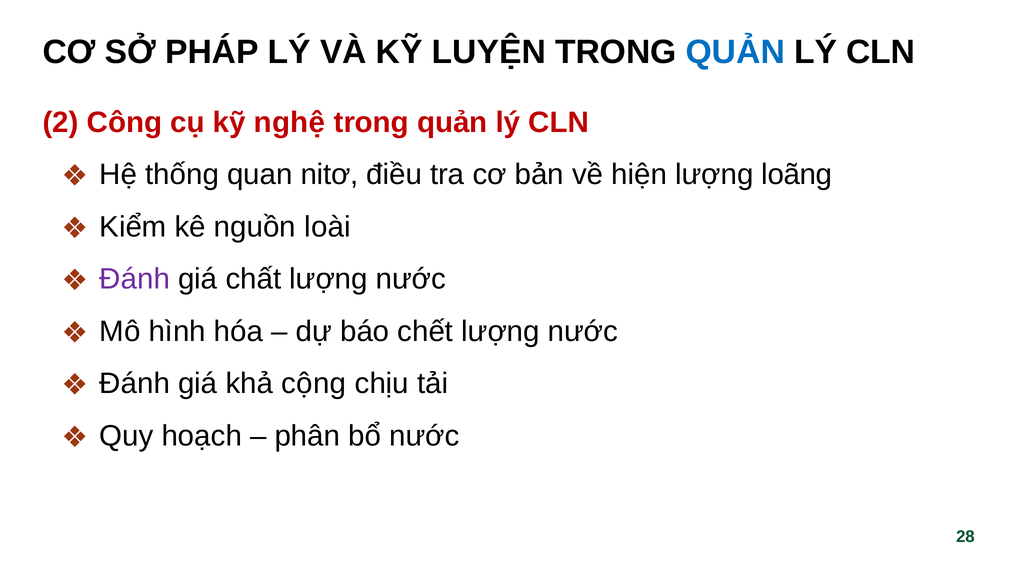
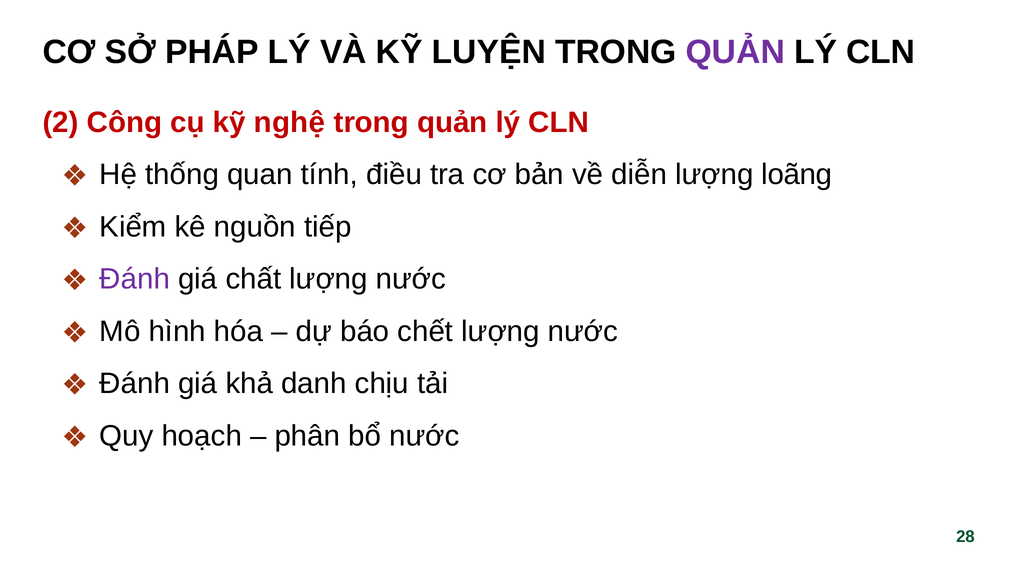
QUẢN colour: blue -> purple (735, 52)
nitơ: nitơ -> tính (329, 175)
hiện: hiện -> diễn (639, 175)
loài: loài -> tiếp (328, 227)
cộng: cộng -> danh (314, 384)
